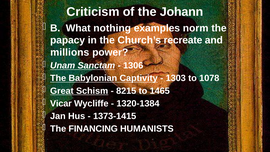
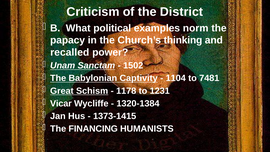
Johann: Johann -> District (182, 12)
nothing: nothing -> political (112, 28)
recreate: recreate -> thinking (183, 40)
millions: millions -> recalled (70, 52)
1306: 1306 -> 1502 (133, 66)
1303: 1303 -> 1104 (176, 78)
1078: 1078 -> 7481 (209, 78)
8215: 8215 -> 1178 (126, 91)
1465: 1465 -> 1231 (160, 91)
